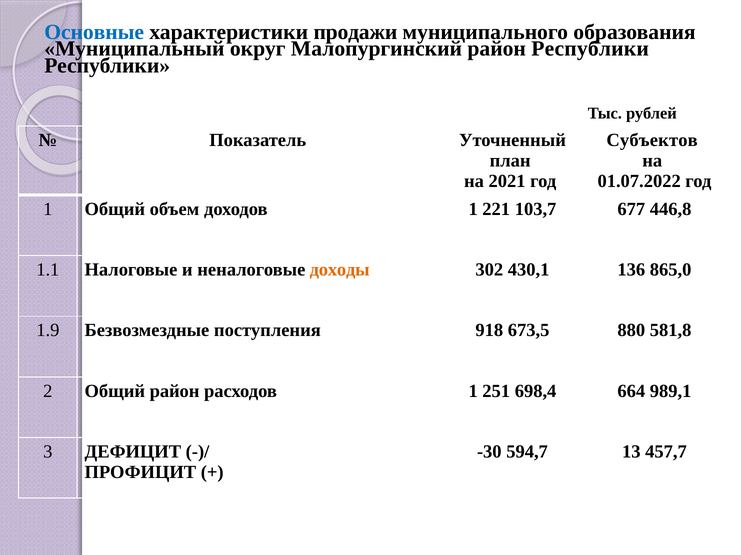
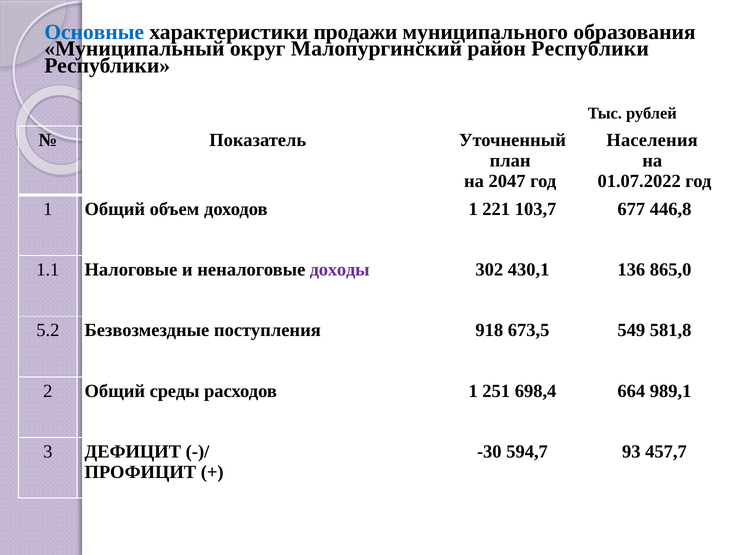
Субъектов: Субъектов -> Населения (652, 140)
2021: 2021 -> 2047 (507, 181)
доходы colour: orange -> purple (340, 270)
1.9: 1.9 -> 5.2 (48, 331)
880: 880 -> 549 (631, 331)
Общий район: район -> среды (175, 391)
13: 13 -> 93 (631, 452)
